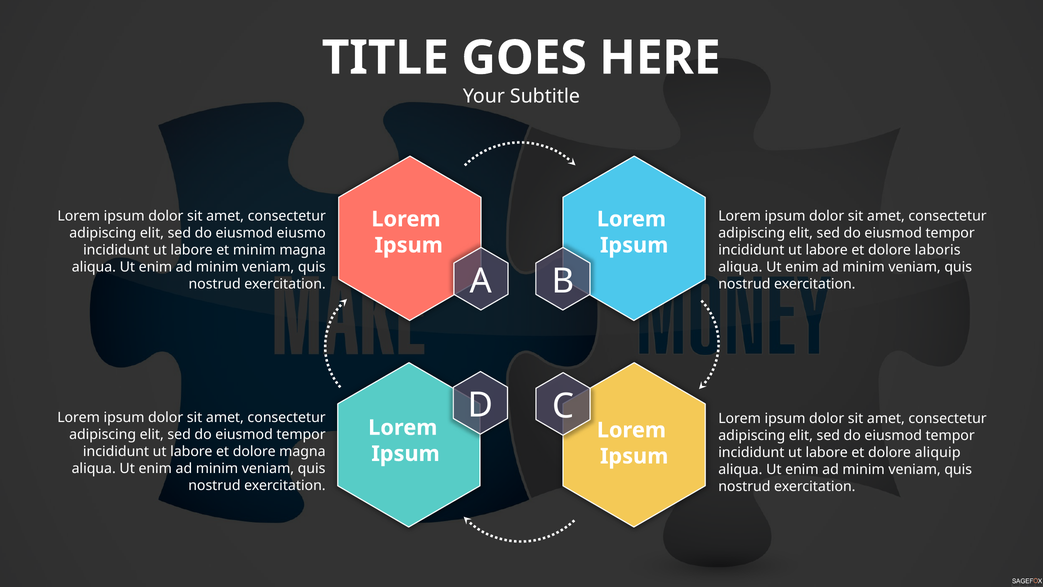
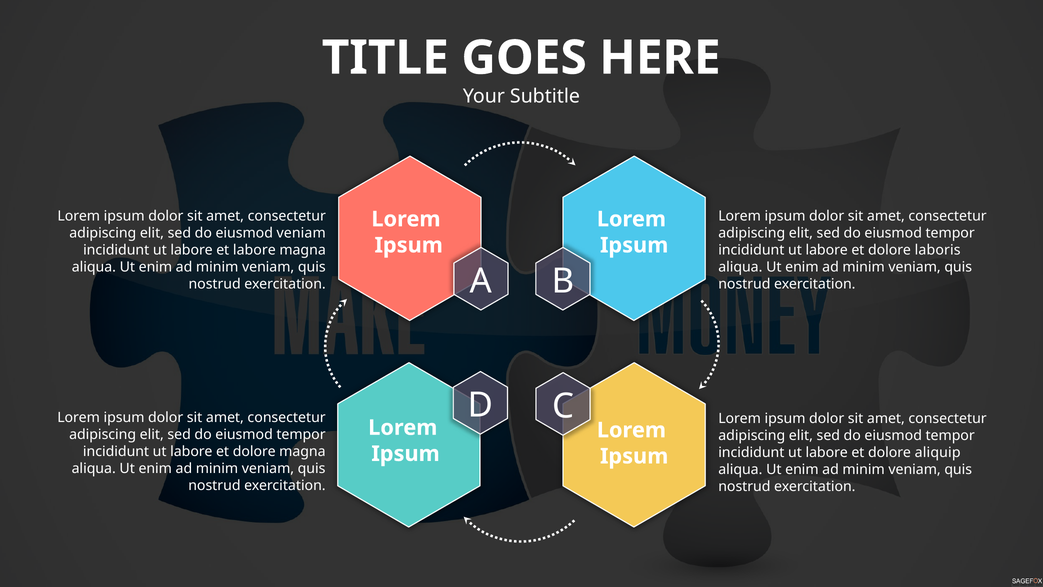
eiusmod eiusmo: eiusmo -> veniam (301, 233)
et minim: minim -> labore (254, 250)
